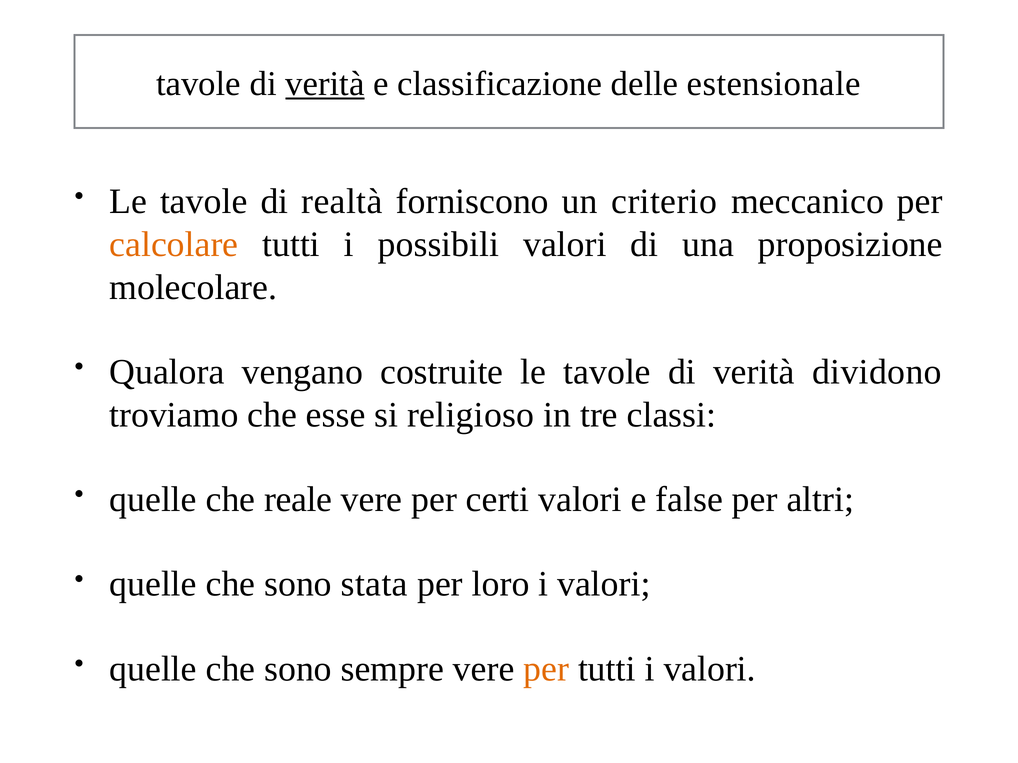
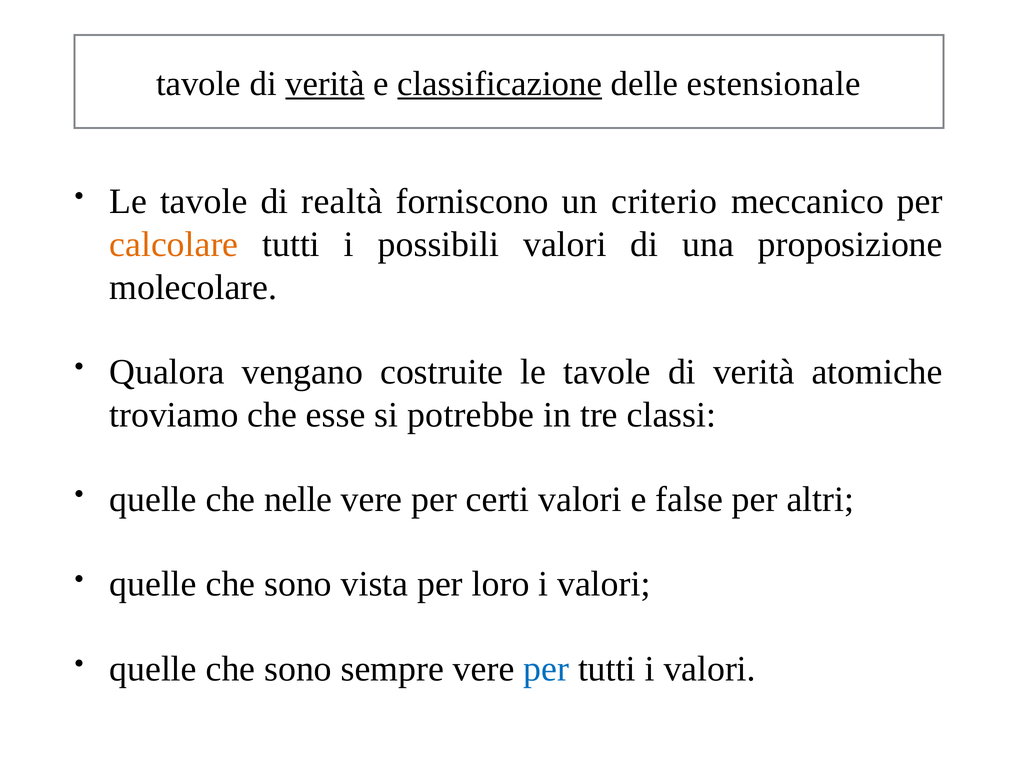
classificazione underline: none -> present (500, 84)
dividono: dividono -> atomiche (877, 372)
religioso: religioso -> potrebbe (471, 415)
reale: reale -> nelle (298, 500)
stata: stata -> vista (375, 585)
per colour: orange -> blue (546, 669)
